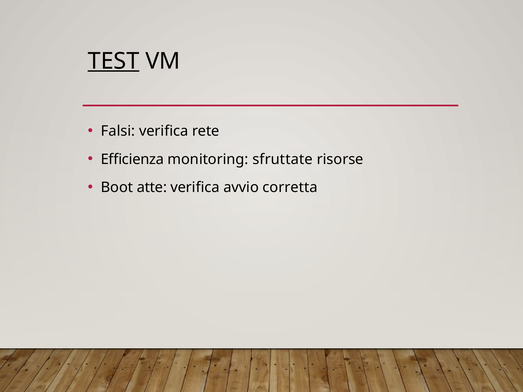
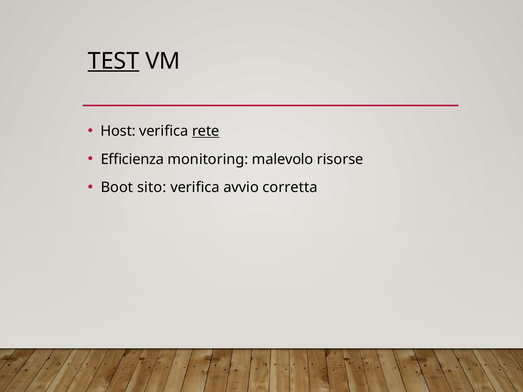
Falsi: Falsi -> Host (118, 131)
rete underline: none -> present (206, 131)
sfruttate: sfruttate -> malevolo (283, 159)
atte: atte -> sito (152, 187)
